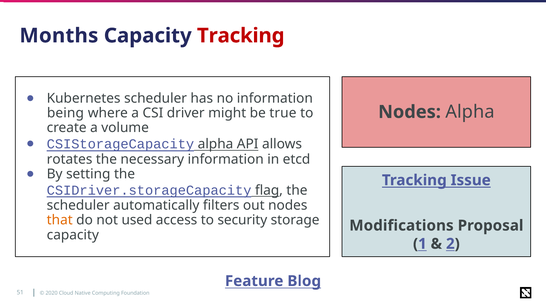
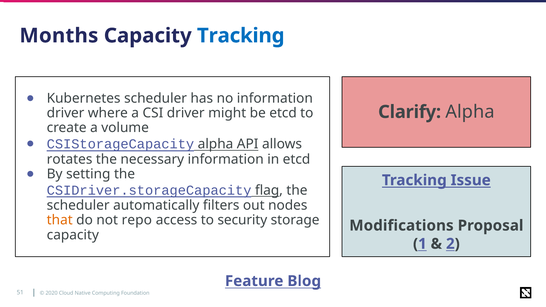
Tracking colour: red -> blue (241, 36)
Nodes: Nodes -> Clarify (410, 112)
being: being -> driver (66, 113)
be true: true -> etcd (283, 113)
used: used -> repo (137, 220)
